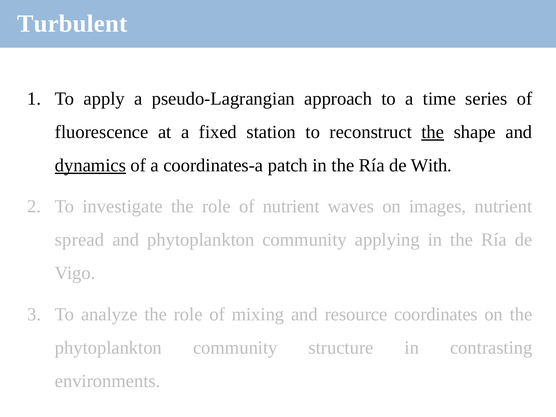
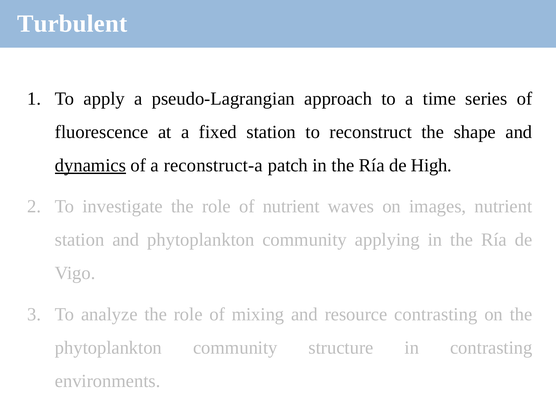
the underline: present -> none (433, 132)
coordinates-a: coordinates-a -> reconstruct-a (213, 165)
With: With -> High (431, 165)
spread: spread -> station (80, 240)
resource coordinates: coordinates -> contrasting (436, 314)
